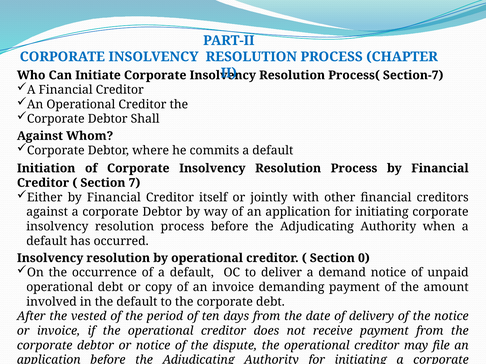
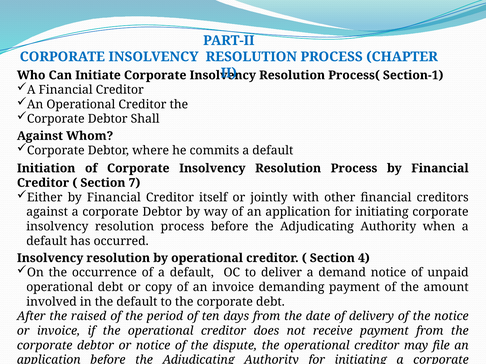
Section-7: Section-7 -> Section-1 (413, 75)
0: 0 -> 4 (364, 258)
vested: vested -> raised (89, 317)
